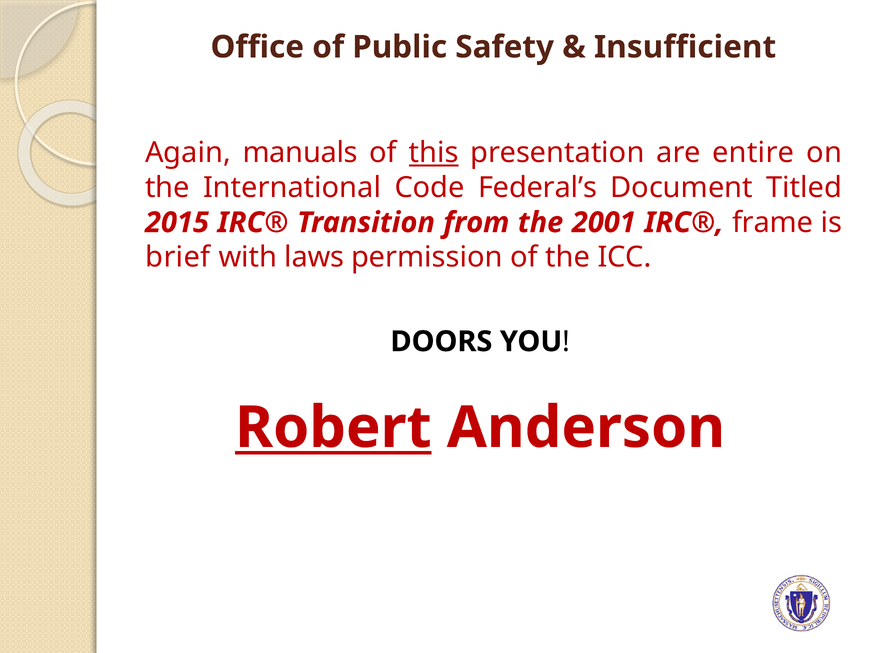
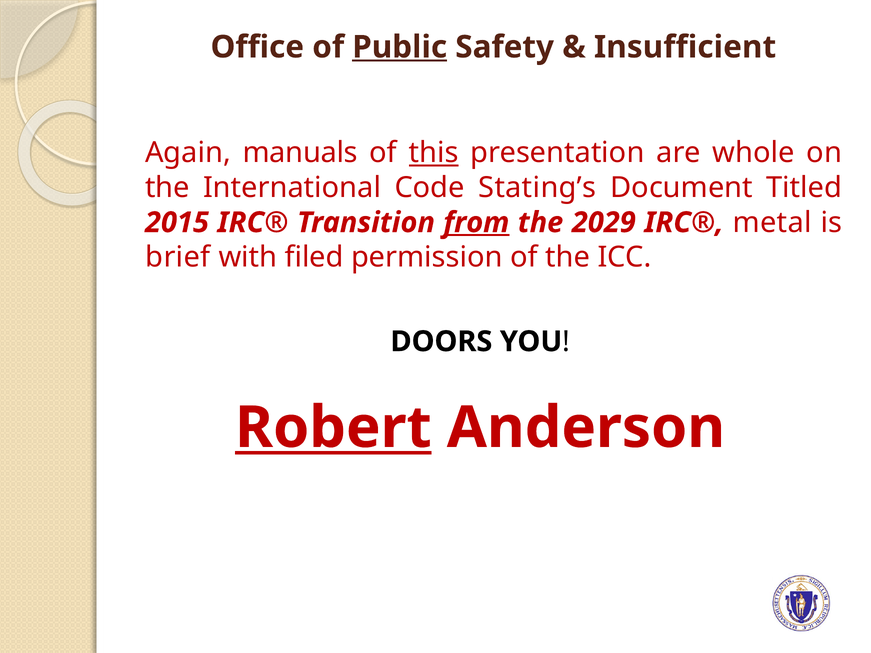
Public underline: none -> present (400, 47)
entire: entire -> whole (753, 153)
Federal’s: Federal’s -> Stating’s (537, 188)
from underline: none -> present (476, 223)
2001: 2001 -> 2029 (604, 223)
frame: frame -> metal (772, 223)
laws: laws -> filed (314, 257)
